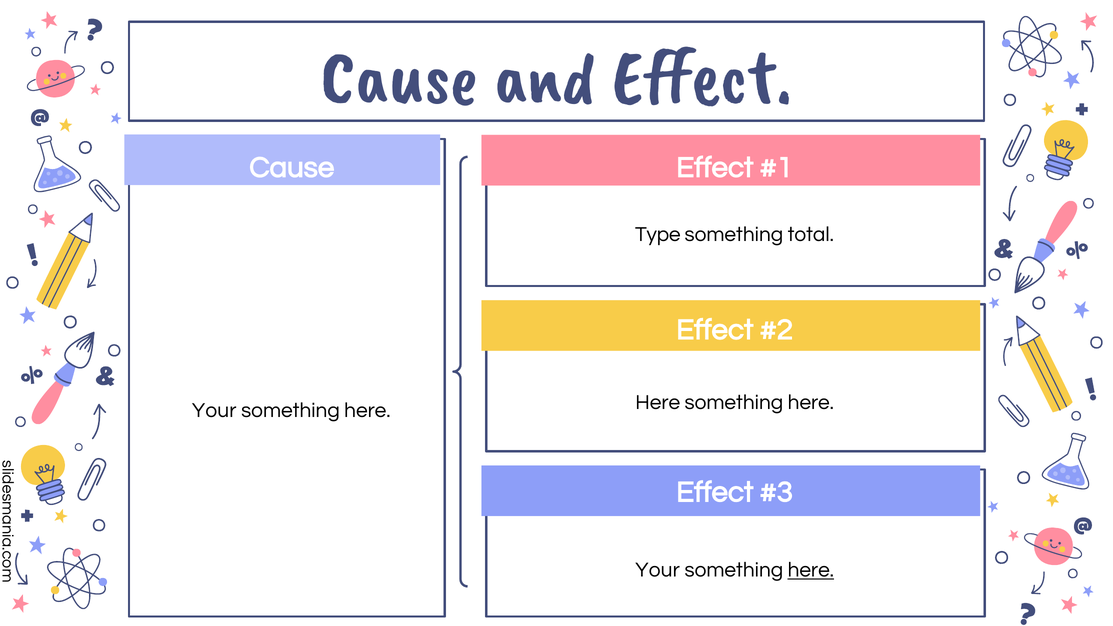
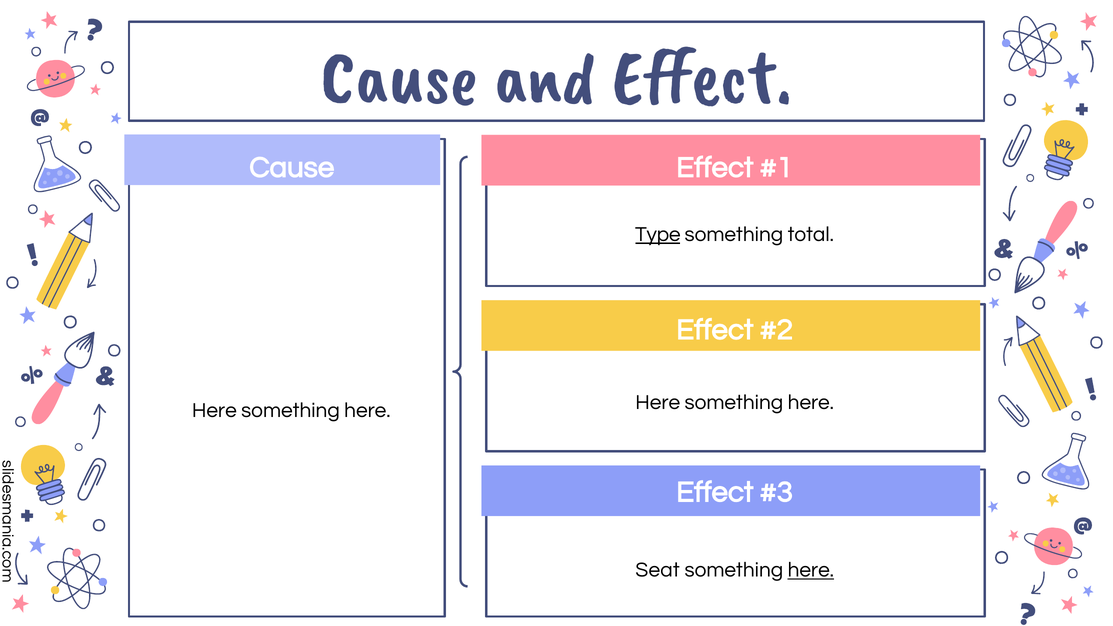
Type underline: none -> present (658, 234)
Your: Your -> Here (214, 411)
Your: Your -> Seat (658, 570)
